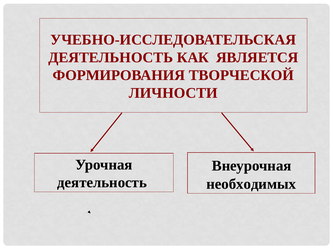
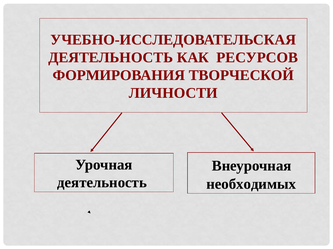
ЯВЛЯЕТСЯ: ЯВЛЯЕТСЯ -> РЕСУРСОВ (257, 58)
